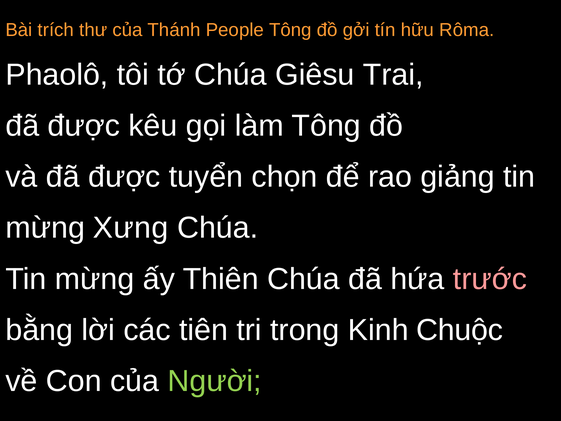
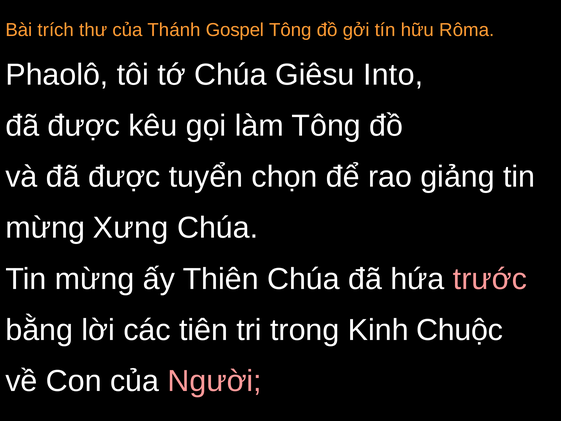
People: People -> Gospel (235, 30)
Trai: Trai -> Into (393, 75)
Người colour: light green -> pink (215, 381)
